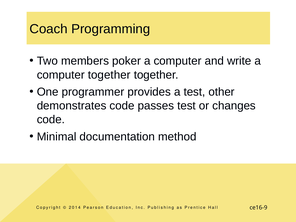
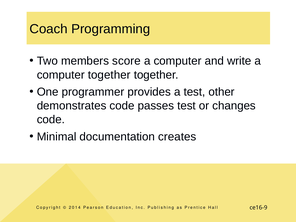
poker: poker -> score (126, 61)
method: method -> creates (177, 137)
